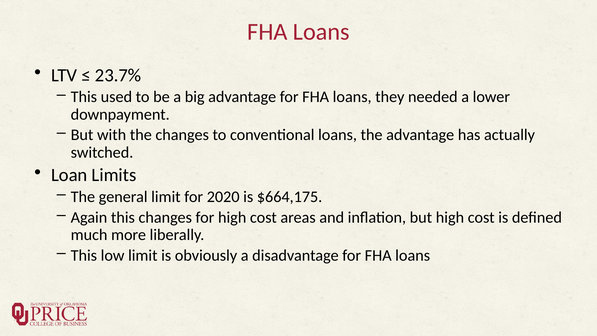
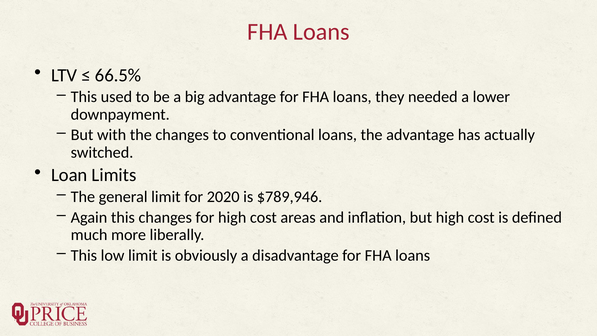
23.7%: 23.7% -> 66.5% (118, 75)
$664,175: $664,175 -> $789,946 (290, 197)
